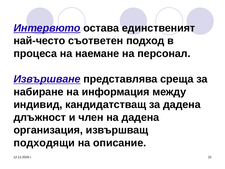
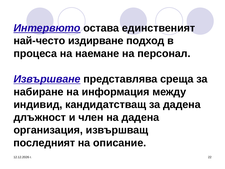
съответен: съответен -> издирване (96, 41)
подходящи: подходящи -> последният (44, 143)
